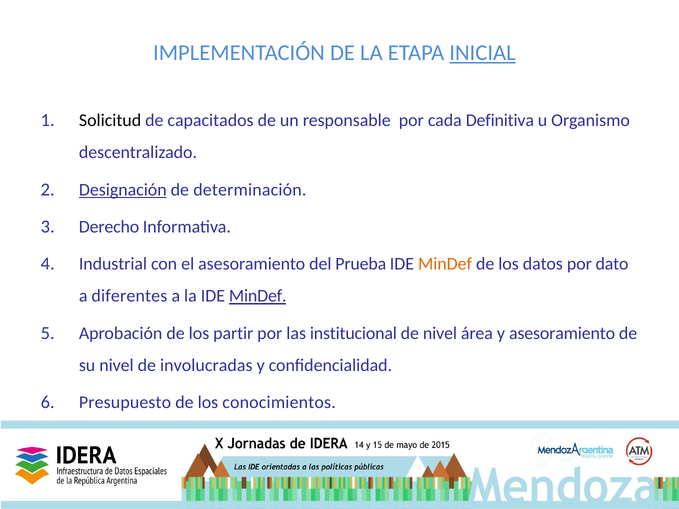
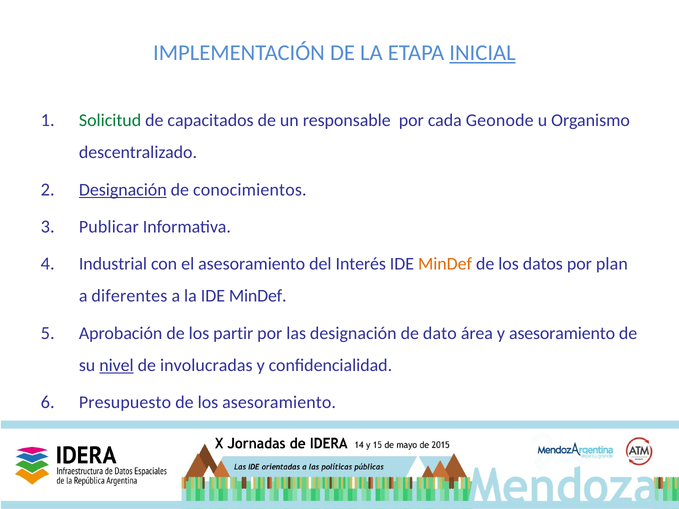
Solicitud colour: black -> green (110, 120)
Definitiva: Definitiva -> Geonode (500, 120)
determinación: determinación -> conocimientos (250, 190)
Derecho: Derecho -> Publicar (109, 227)
Prueba: Prueba -> Interés (361, 264)
dato: dato -> plan (612, 264)
MinDef underline: present -> none (258, 296)
las institucional: institucional -> designación (353, 333)
de nivel: nivel -> dato (440, 333)
nivel underline: none -> present (116, 366)
los conocimientos: conocimientos -> asesoramiento (279, 403)
